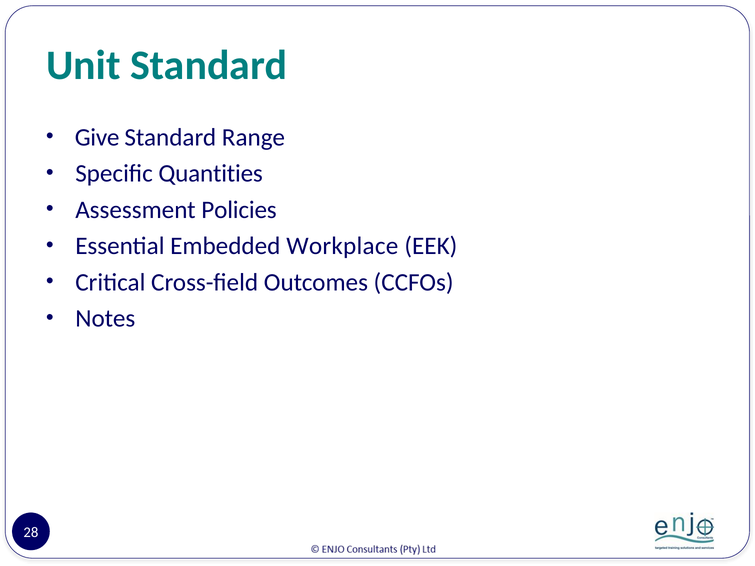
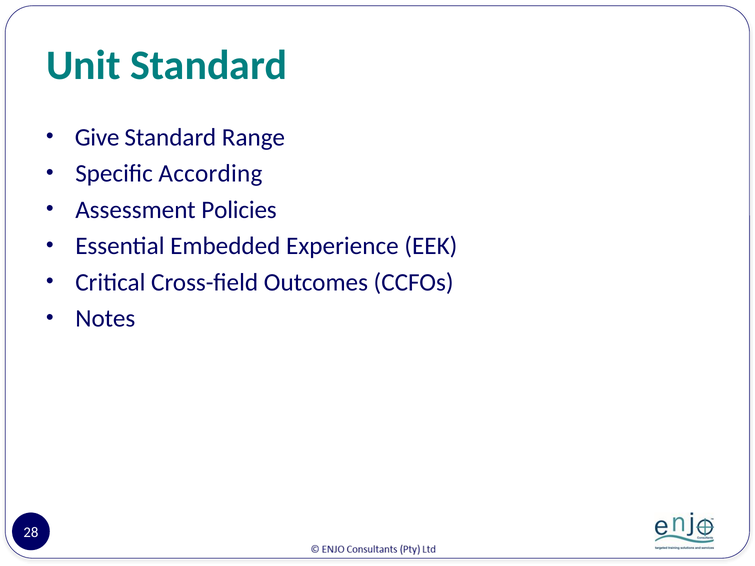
Quantities: Quantities -> According (210, 174)
Workplace: Workplace -> Experience (342, 246)
